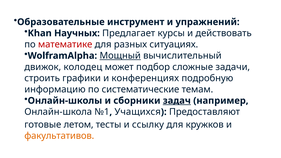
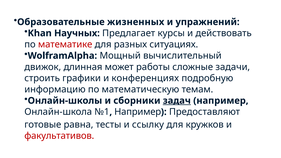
инструмент: инструмент -> жизненных (136, 22)
Мощный underline: present -> none (120, 56)
колодец: колодец -> длинная (83, 67)
подбор: подбор -> работы (153, 67)
систематические: систематические -> математическую (140, 89)
Учащихся: Учащихся -> Например (138, 112)
летом: летом -> равна (79, 125)
факультативов colour: orange -> red (59, 136)
